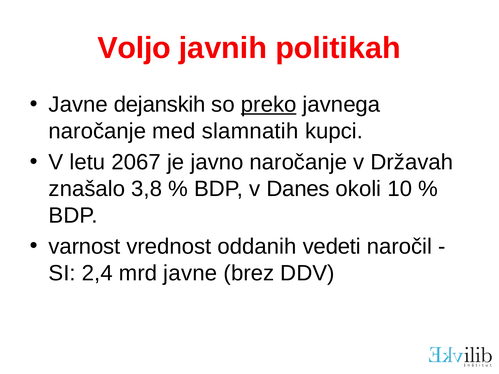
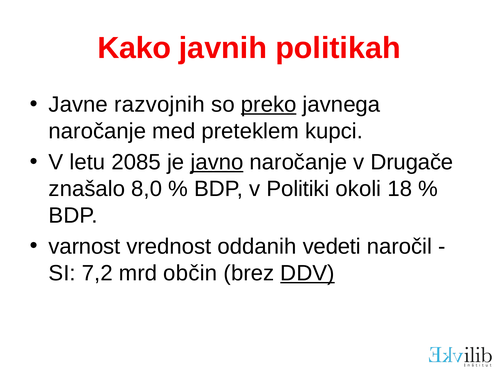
Voljo: Voljo -> Kako (134, 48)
dejanskih: dejanskih -> razvojnih (159, 105)
slamnatih: slamnatih -> preteklem (250, 131)
2067: 2067 -> 2085 (136, 162)
javno underline: none -> present (217, 162)
Državah: Državah -> Drugače (412, 162)
3,8: 3,8 -> 8,0 (147, 189)
Danes: Danes -> Politiki (298, 189)
10: 10 -> 18 (400, 189)
2,4: 2,4 -> 7,2 (97, 273)
mrd javne: javne -> občin (190, 273)
DDV underline: none -> present (307, 273)
